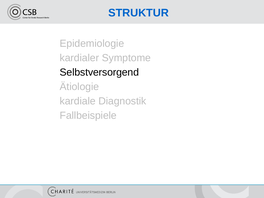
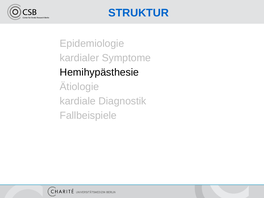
Selbstversorgend: Selbstversorgend -> Hemihypästhesie (99, 72)
